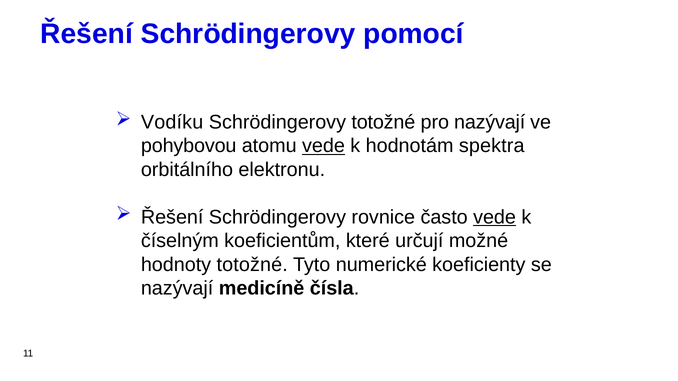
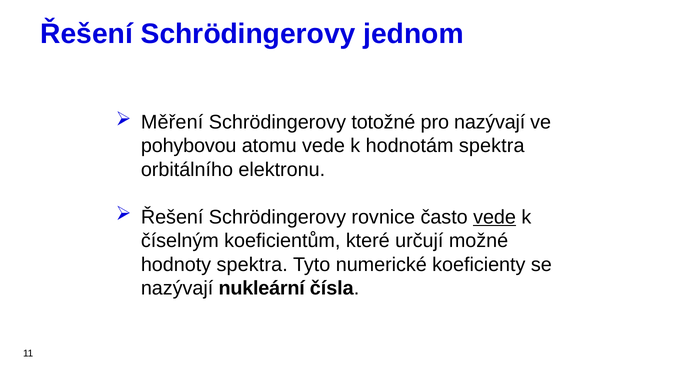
pomocí: pomocí -> jednom (414, 34)
Vodíku: Vodíku -> Měření (172, 122)
vede underline: present -> none (324, 146)
hodnoty totožné: totožné -> spektra (252, 265)
medicíně: medicíně -> nukleární (262, 289)
